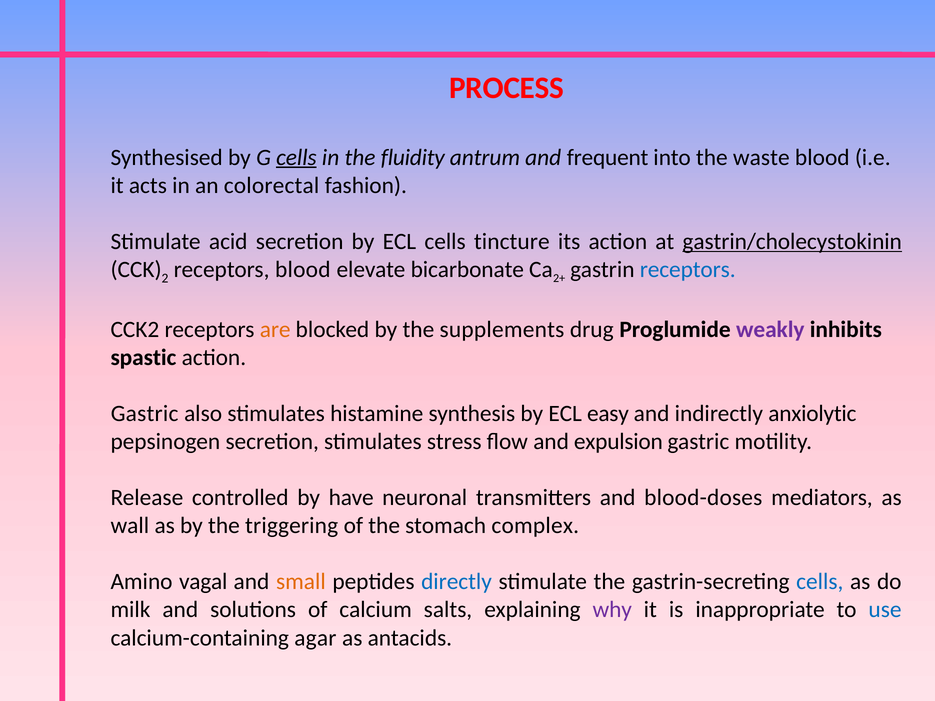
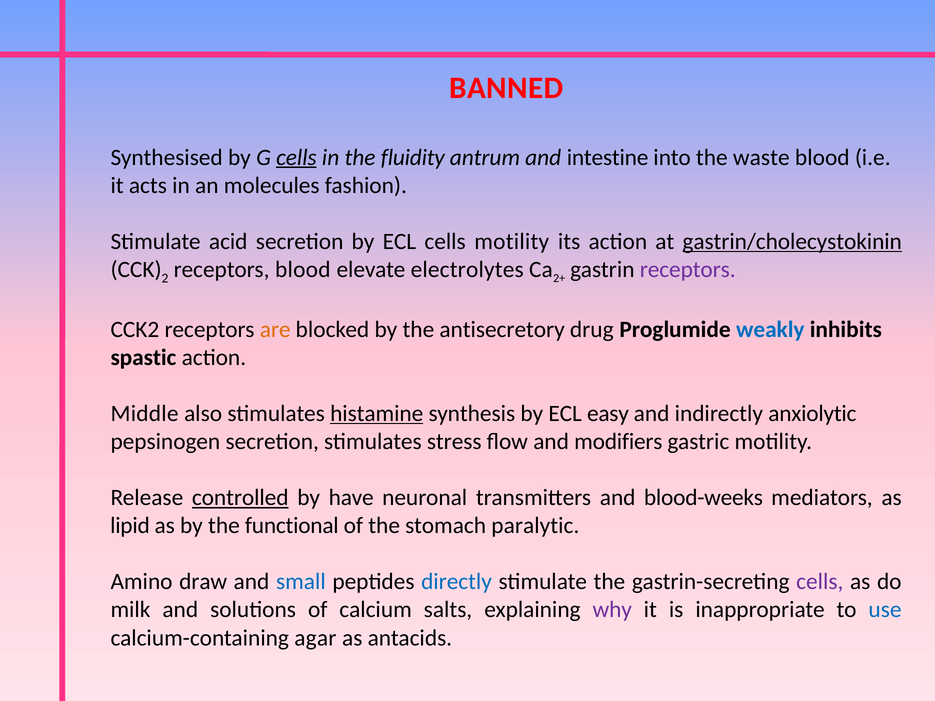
PROCESS: PROCESS -> BANNED (506, 88)
frequent: frequent -> intestine (608, 157)
colorectal: colorectal -> molecules (272, 185)
cells tincture: tincture -> motility (512, 241)
bicarbonate: bicarbonate -> electrolytes (467, 270)
receptors colour: blue -> purple (688, 270)
supplements: supplements -> antisecretory (502, 329)
weakly colour: purple -> blue (770, 329)
Gastric: Gastric -> Middle (145, 414)
histamine underline: none -> present (377, 414)
expulsion: expulsion -> modifiers (618, 442)
controlled underline: none -> present (240, 498)
blood-doses: blood-doses -> blood-weeks (703, 498)
wall: wall -> lipid (130, 526)
triggering: triggering -> functional (292, 526)
complex: complex -> paralytic (535, 526)
vagal: vagal -> draw (203, 582)
small colour: orange -> blue (301, 582)
cells colour: blue -> purple (820, 582)
